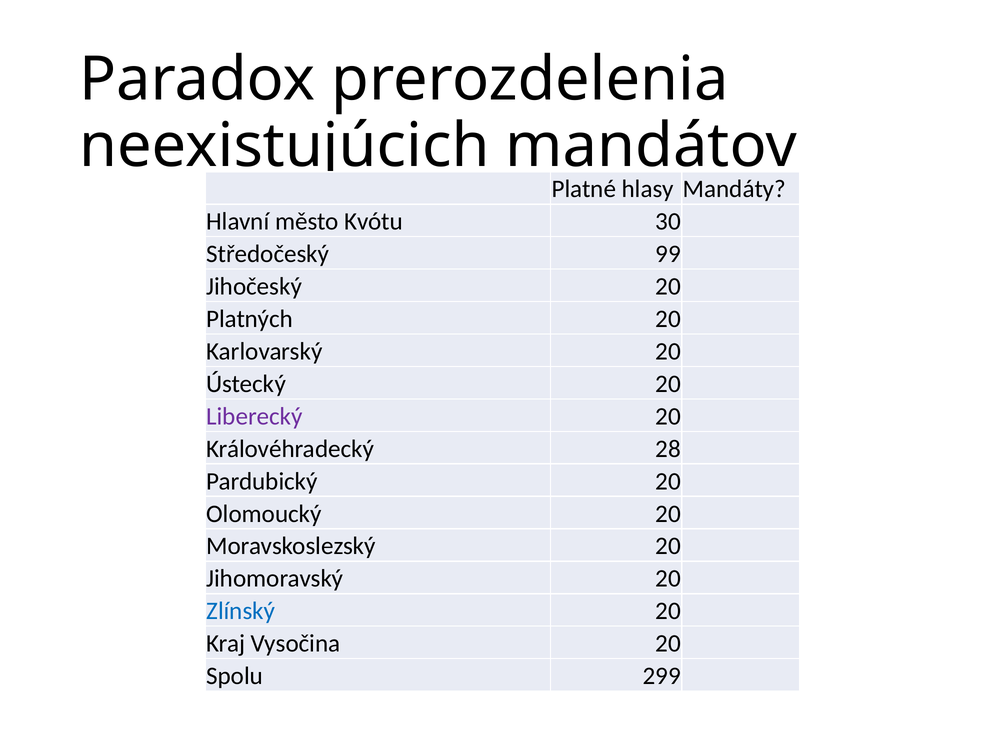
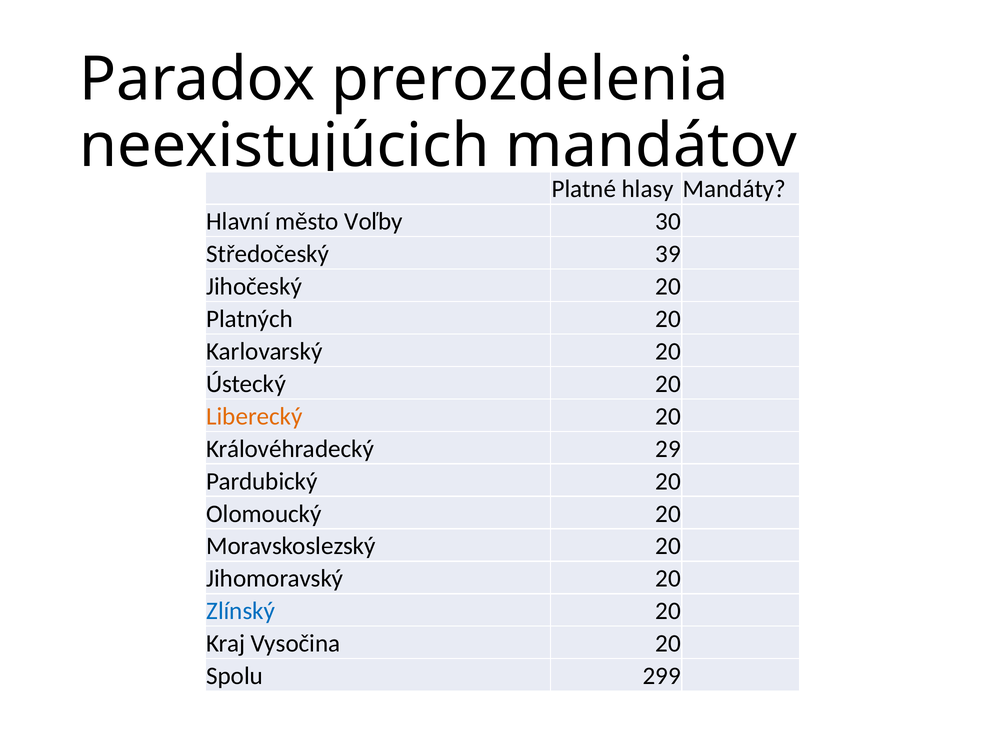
Kvótu: Kvótu -> Voľby (374, 222)
99: 99 -> 39 (668, 254)
Liberecký colour: purple -> orange (254, 416)
28: 28 -> 29 (668, 449)
